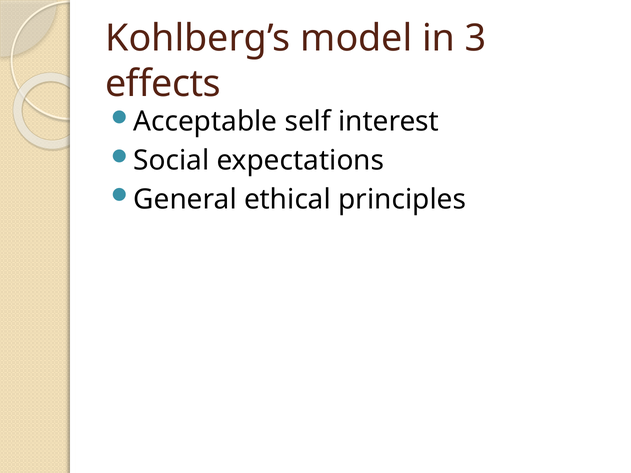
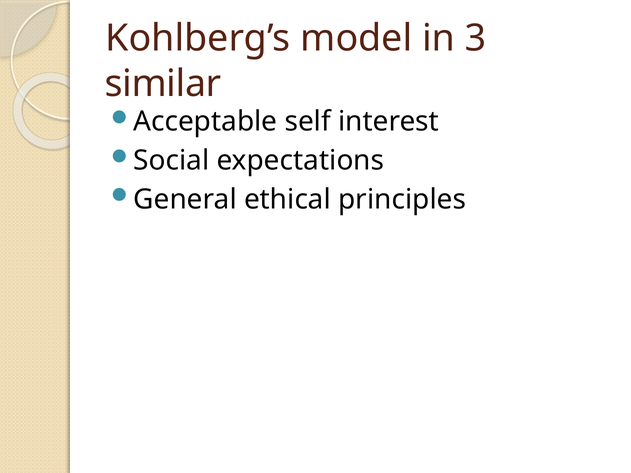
effects: effects -> similar (163, 84)
